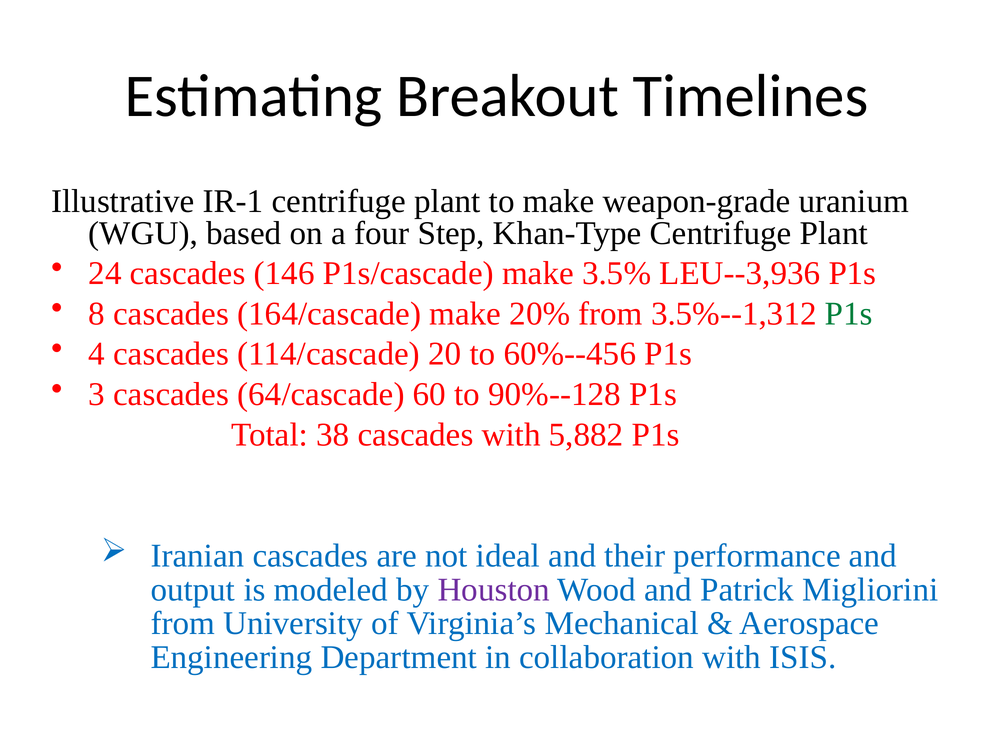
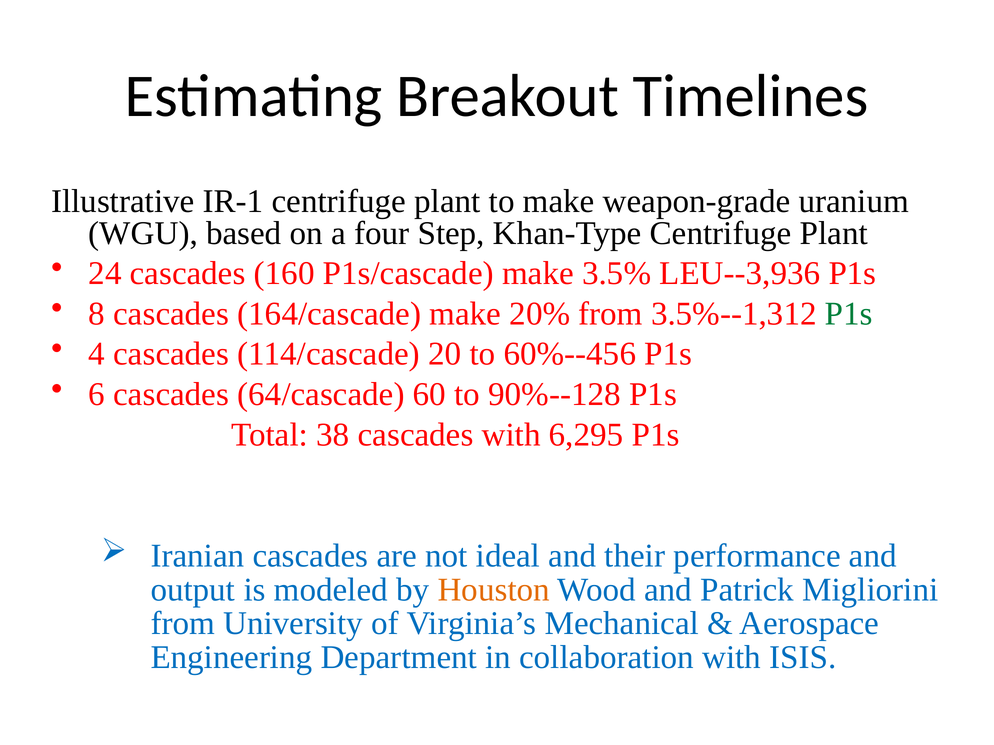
146: 146 -> 160 (284, 273)
3: 3 -> 6 (97, 395)
5,882: 5,882 -> 6,295 (586, 435)
Houston colour: purple -> orange (494, 590)
